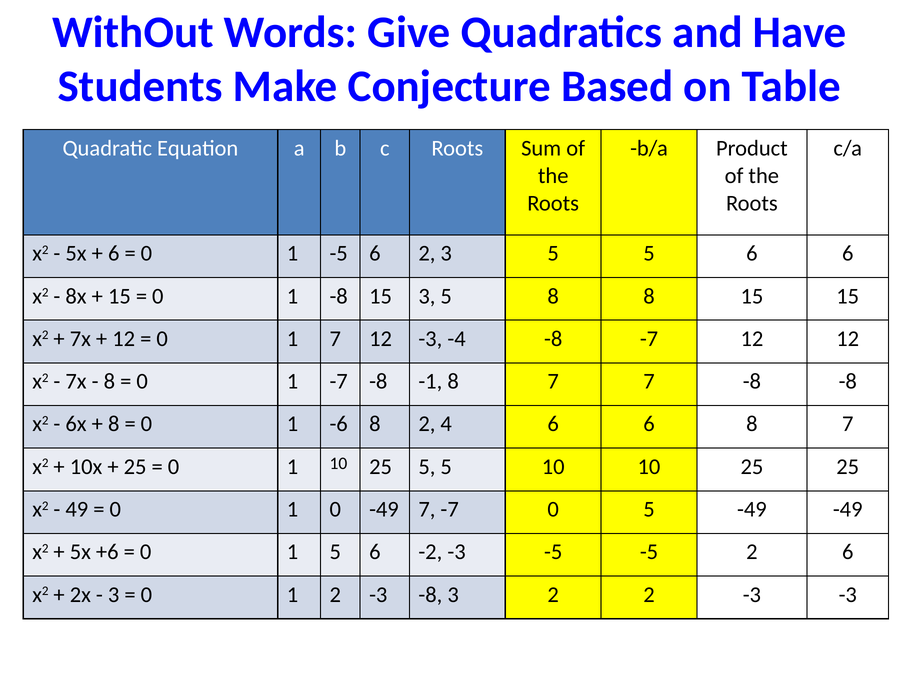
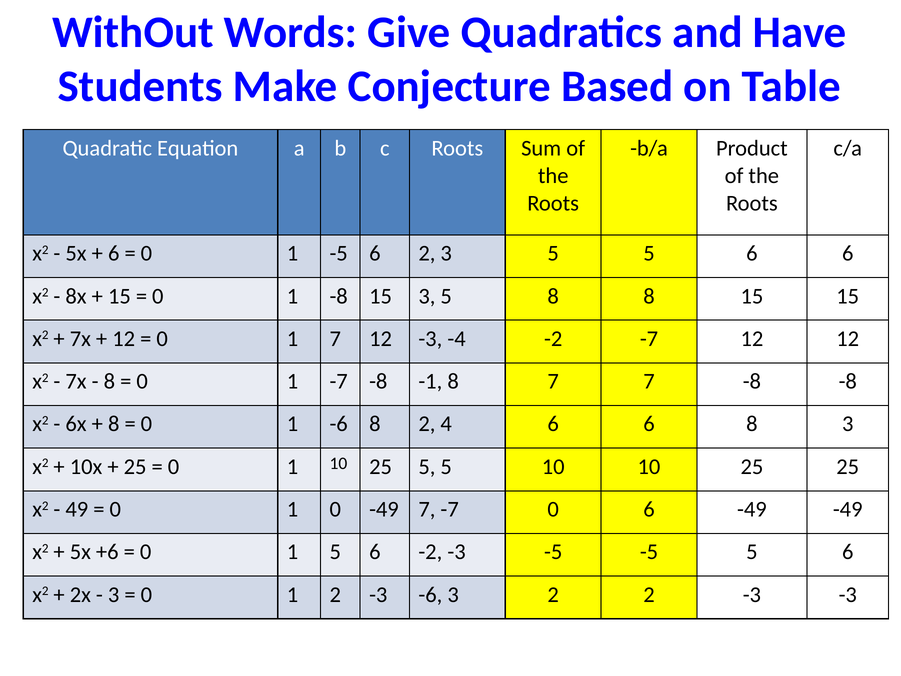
-4 -8: -8 -> -2 (553, 339)
6 8 7: 7 -> 3 (848, 424)
0 5: 5 -> 6 (649, 509)
-5 2: 2 -> 5 (752, 552)
-3 -8: -8 -> -6 (430, 594)
